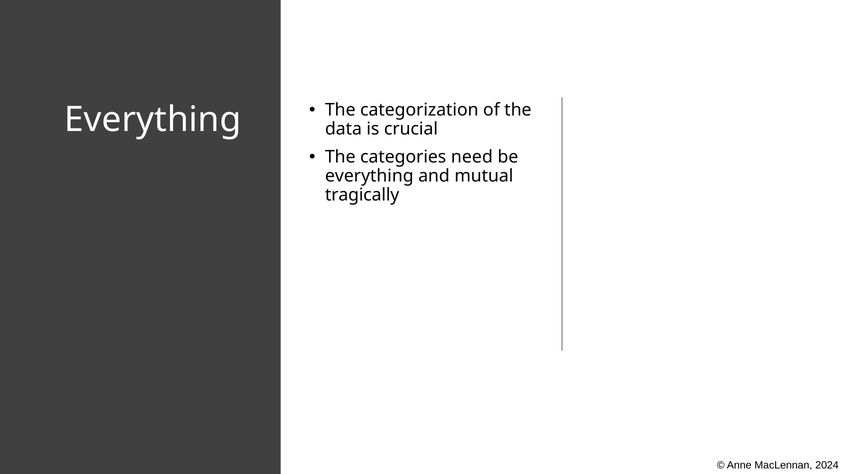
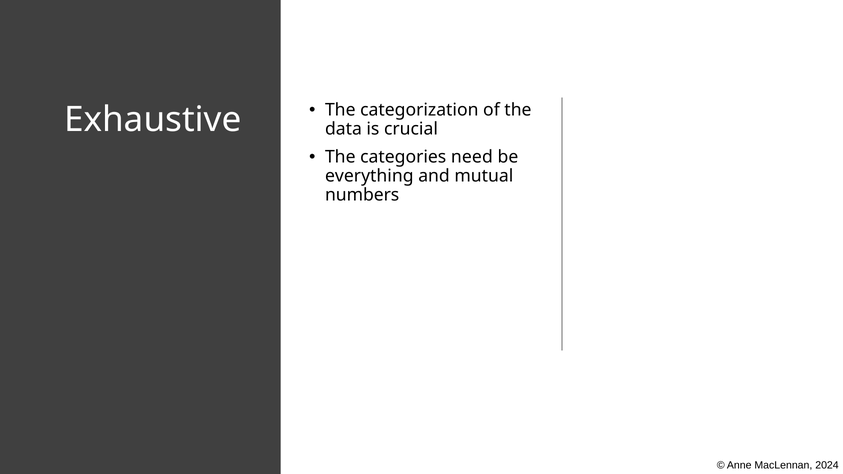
Everything: Everything -> Exhaustive (153, 120)
tragically: tragically -> numbers (362, 195)
